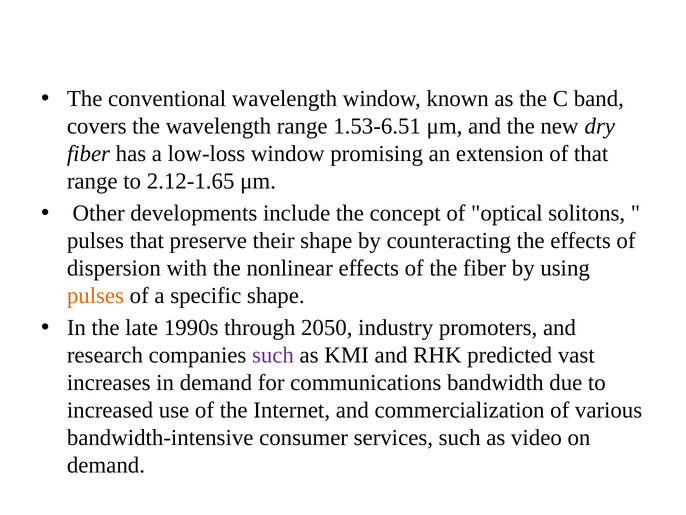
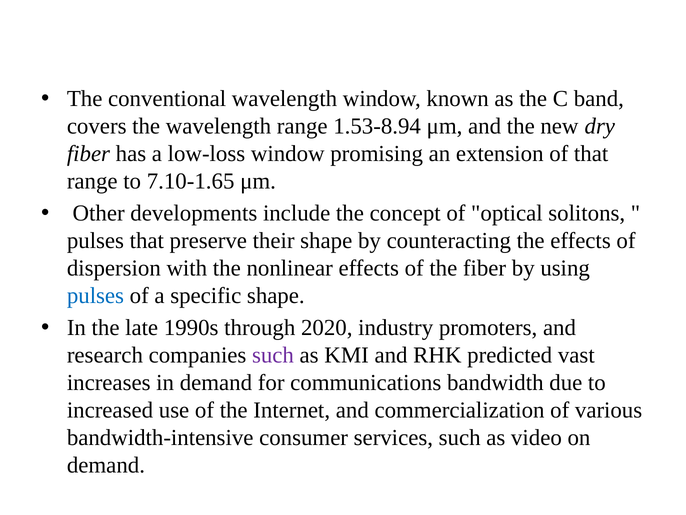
1.53-6.51: 1.53-6.51 -> 1.53-8.94 (377, 126)
2.12-1.65: 2.12-1.65 -> 7.10-1.65 (191, 181)
pulses colour: orange -> blue (95, 295)
2050: 2050 -> 2020 (327, 327)
